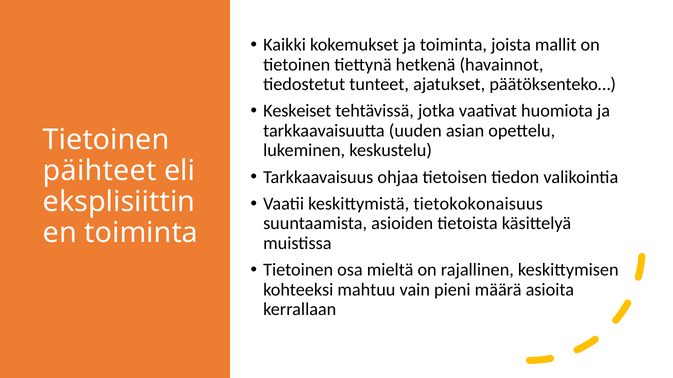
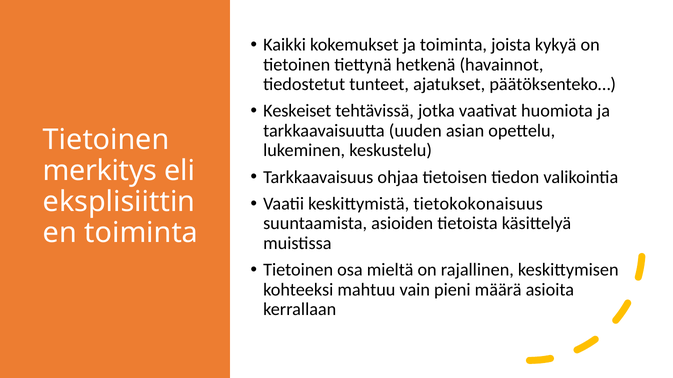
mallit: mallit -> kykyä (556, 45)
päihteet: päihteet -> merkitys (100, 171)
